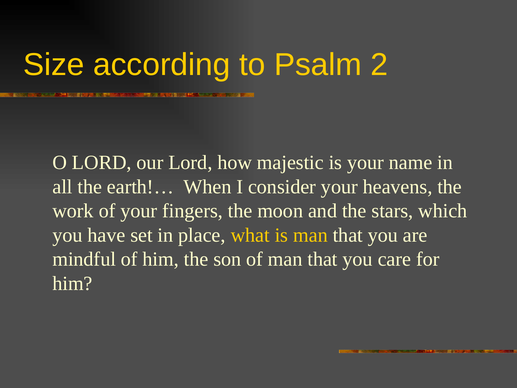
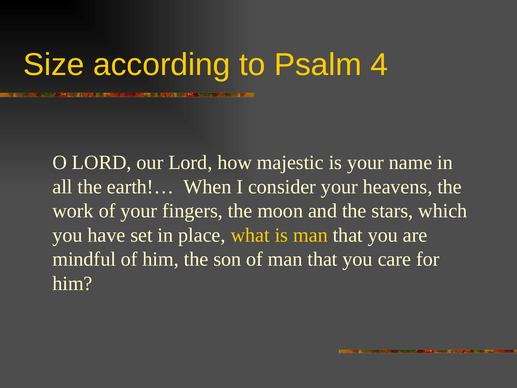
2: 2 -> 4 (379, 65)
